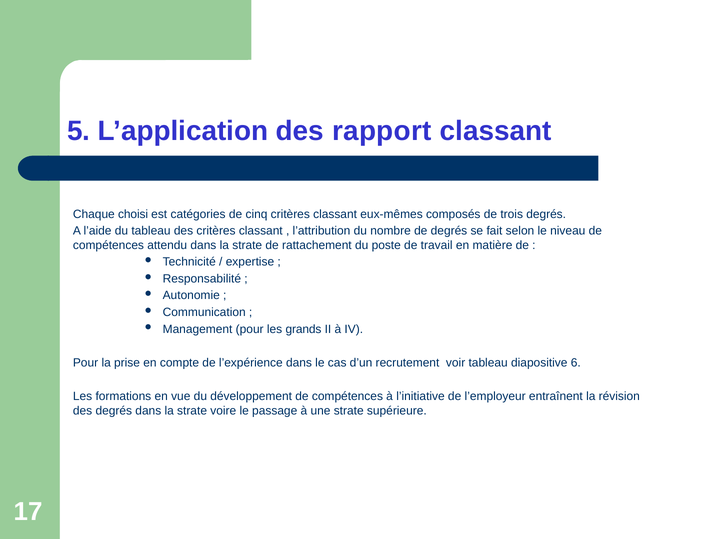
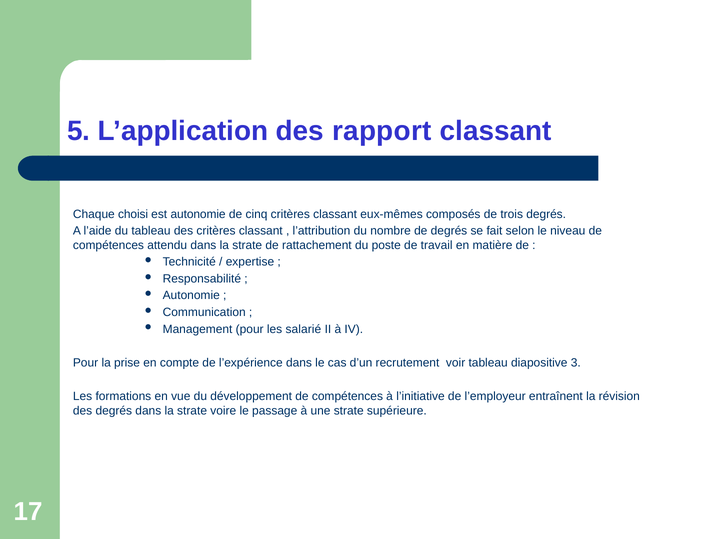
est catégories: catégories -> autonomie (198, 214)
grands: grands -> salarié (303, 329)
6: 6 -> 3 (576, 362)
